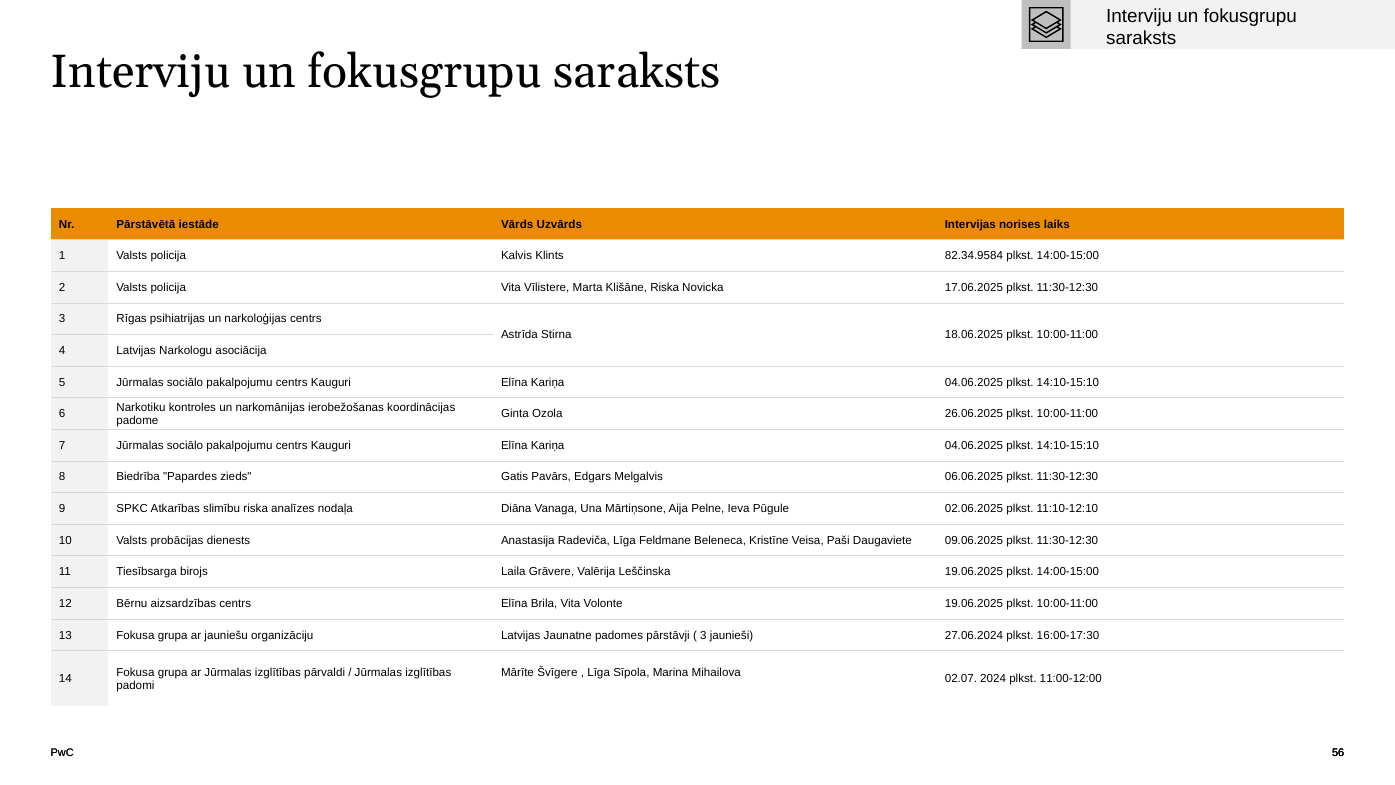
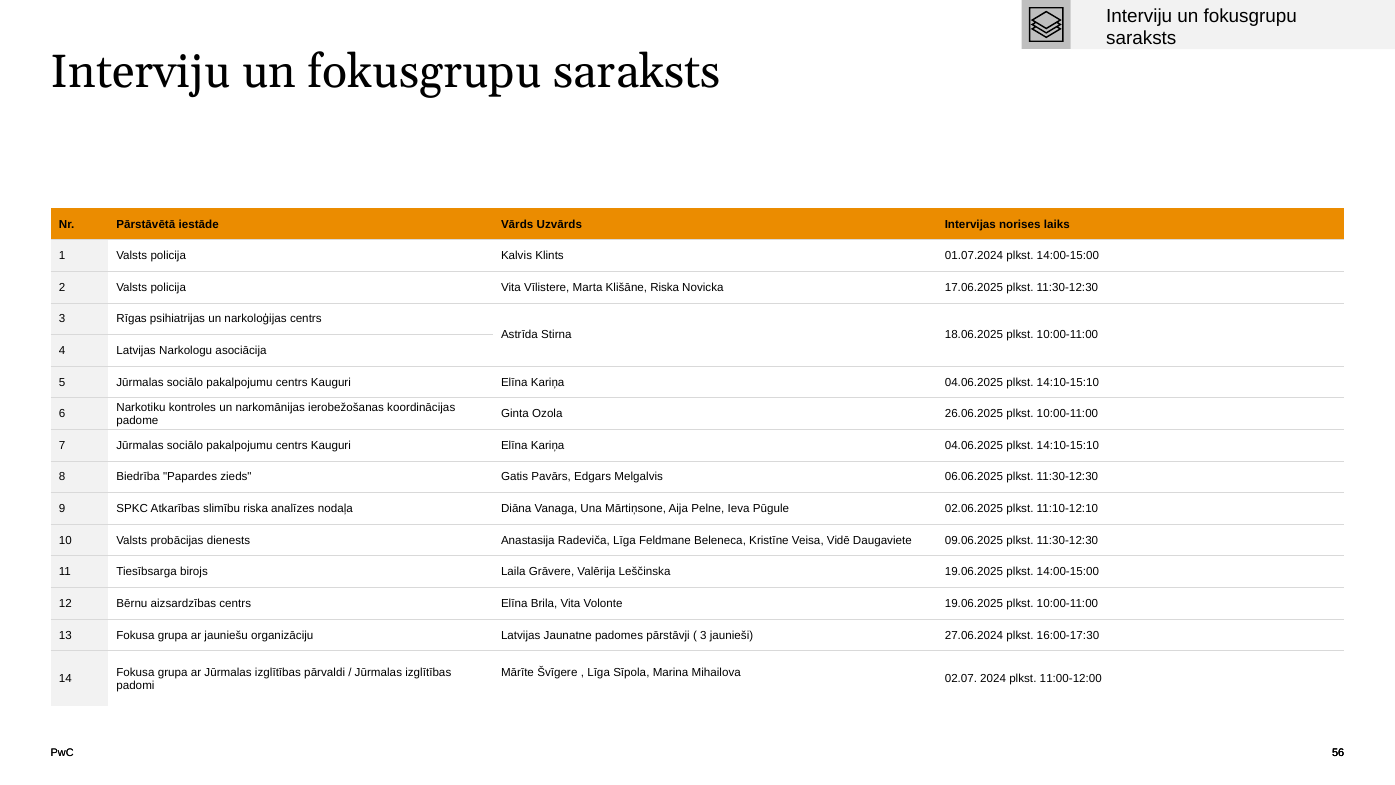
82.34.9584: 82.34.9584 -> 01.07.2024 (974, 256)
Paši: Paši -> Vidē (838, 540)
